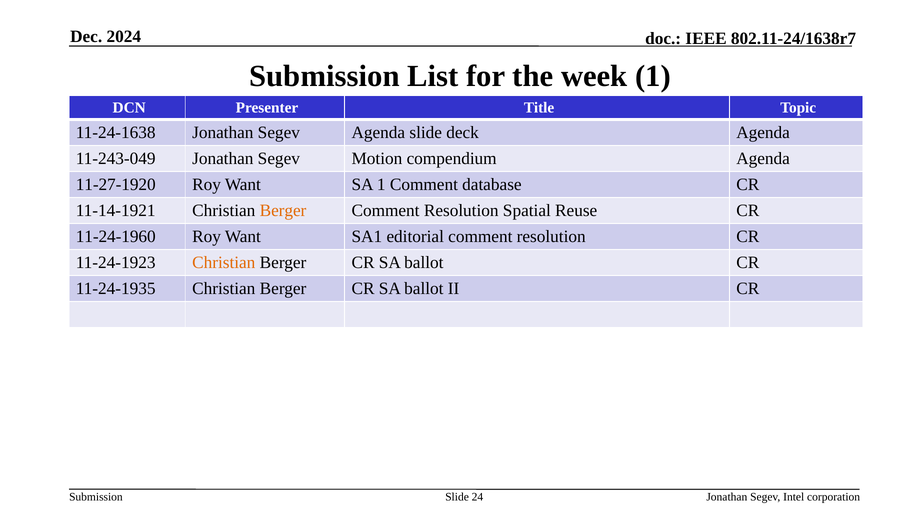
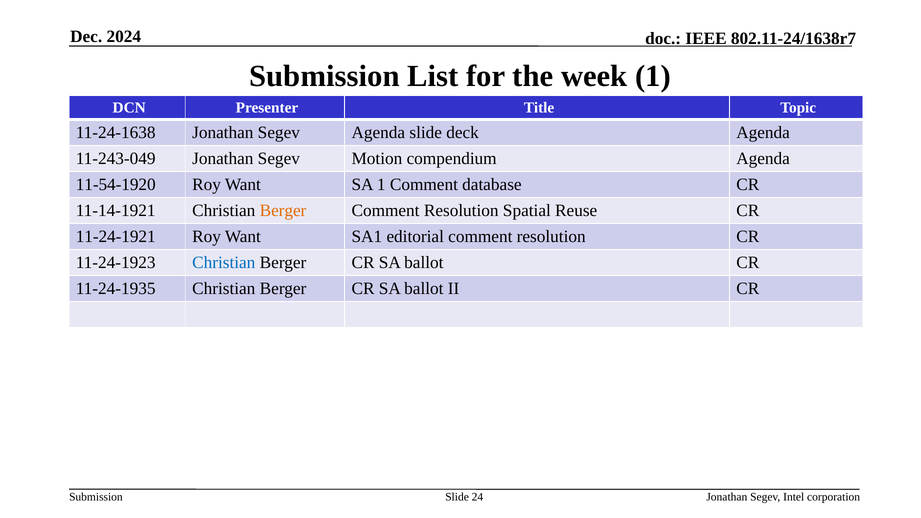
11-27-1920: 11-27-1920 -> 11-54-1920 (116, 185)
11-24-1960: 11-24-1960 -> 11-24-1921 (116, 237)
Christian colour: orange -> blue (224, 263)
